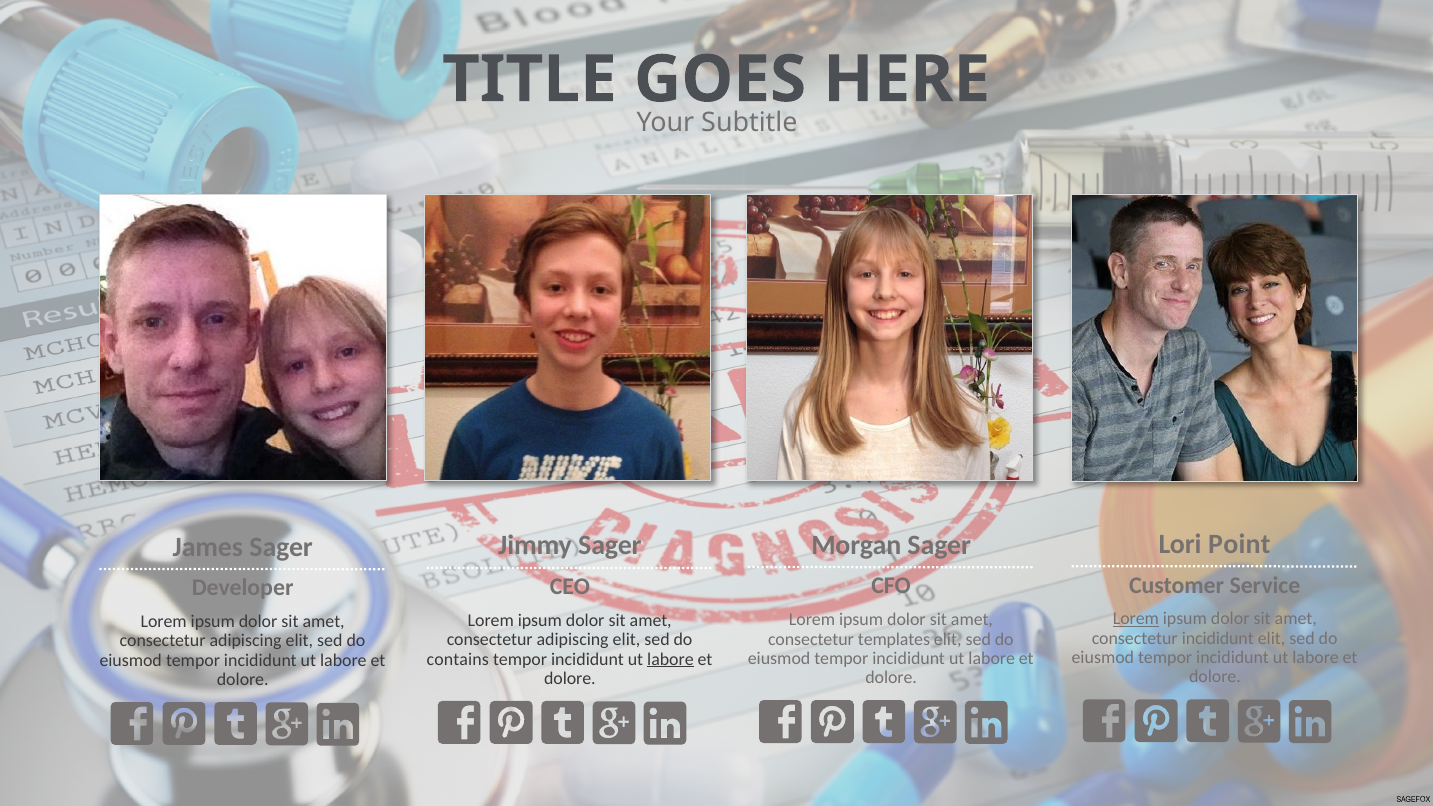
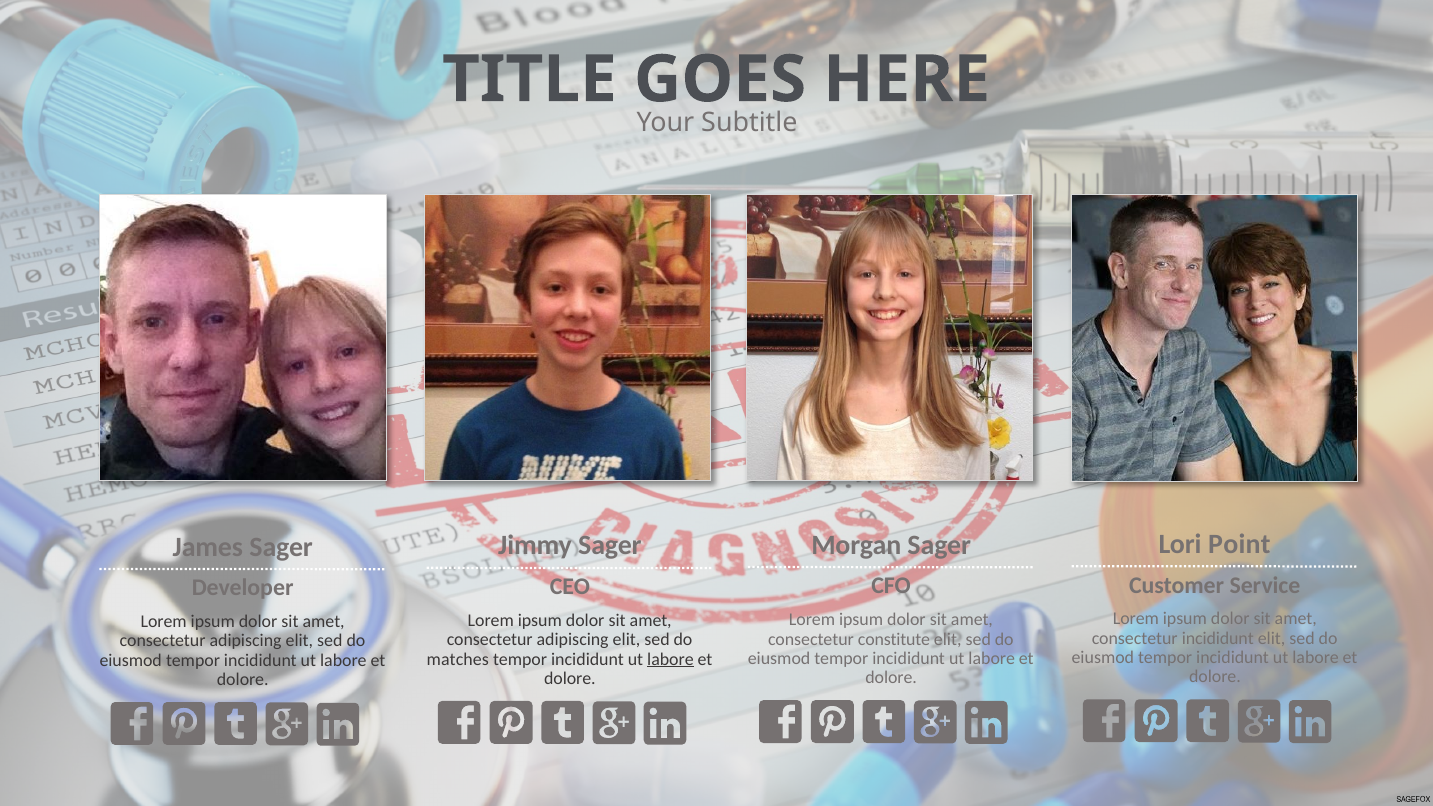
Lorem underline: present -> none (1136, 619)
templates: templates -> constitute (894, 639)
contains: contains -> matches (458, 659)
